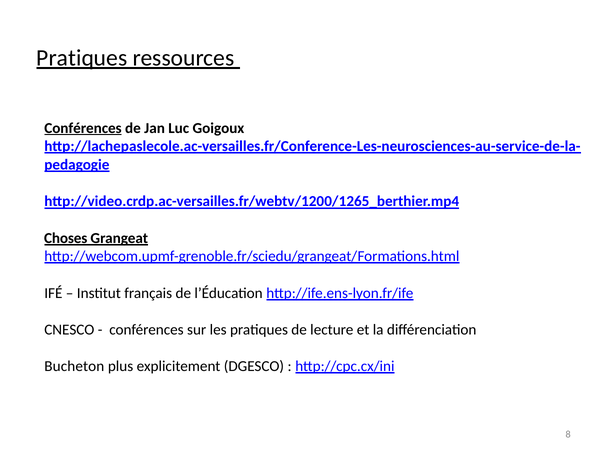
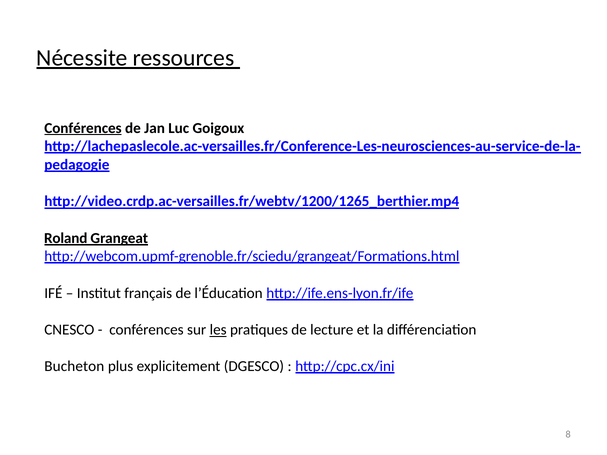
Pratiques: Pratiques -> Nécessite (82, 58)
Choses: Choses -> Roland (66, 238)
les underline: none -> present (218, 330)
